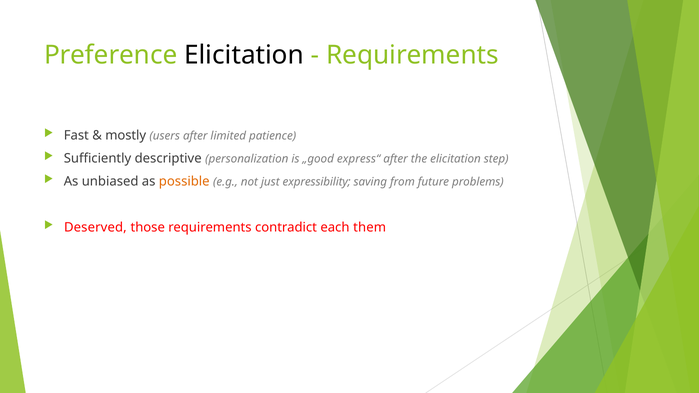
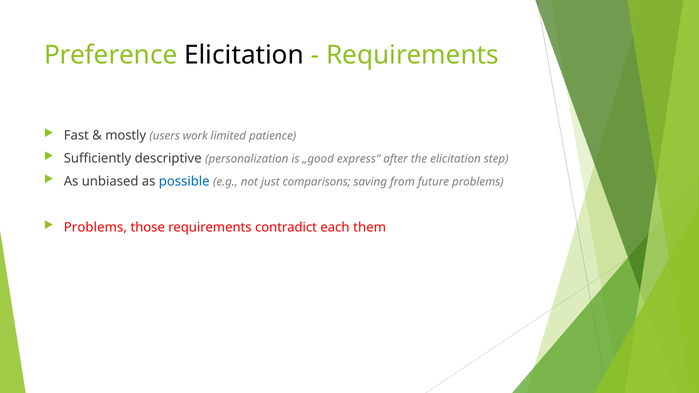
users after: after -> work (195, 136)
possible colour: orange -> blue (184, 181)
expressibility: expressibility -> comparisons (317, 182)
Deserved: Deserved -> Problems (95, 227)
